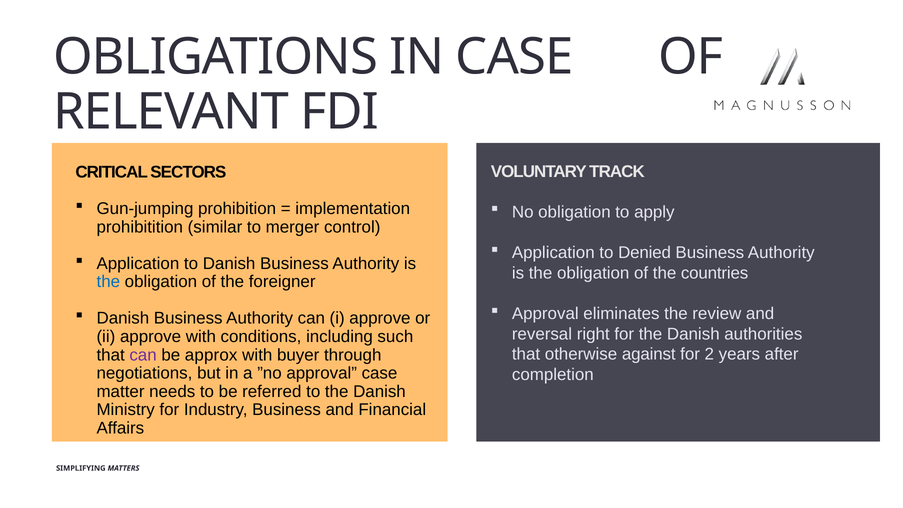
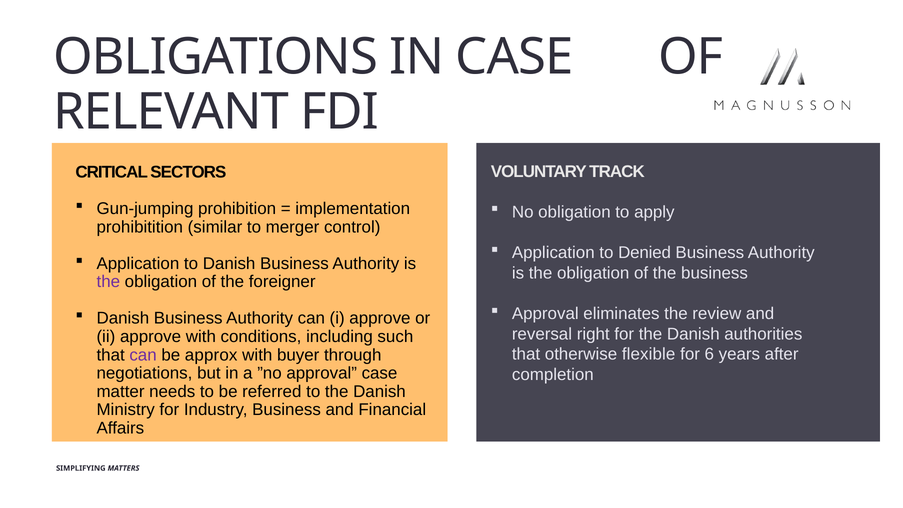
the countries: countries -> business (714, 273)
the colour: blue -> purple (108, 282)
against: against -> flexible (649, 354)
2: 2 -> 6 (709, 354)
